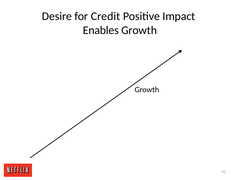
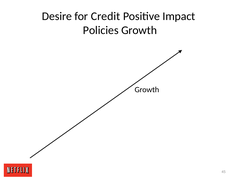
Enables: Enables -> Policies (101, 30)
